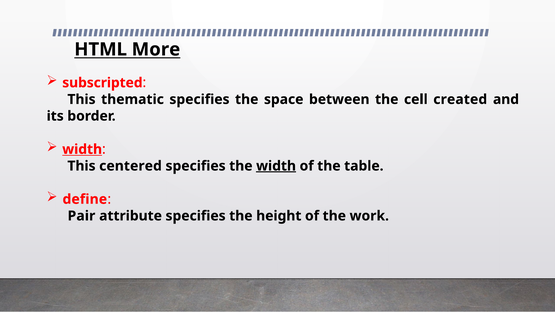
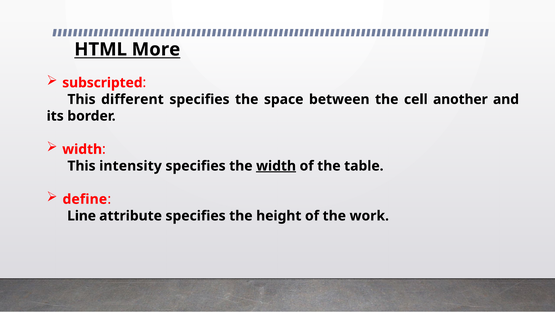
thematic: thematic -> different (132, 99)
created: created -> another (460, 99)
width underline: present -> none (82, 149)
centered: centered -> intensity (130, 166)
Pair: Pair -> Line (82, 216)
